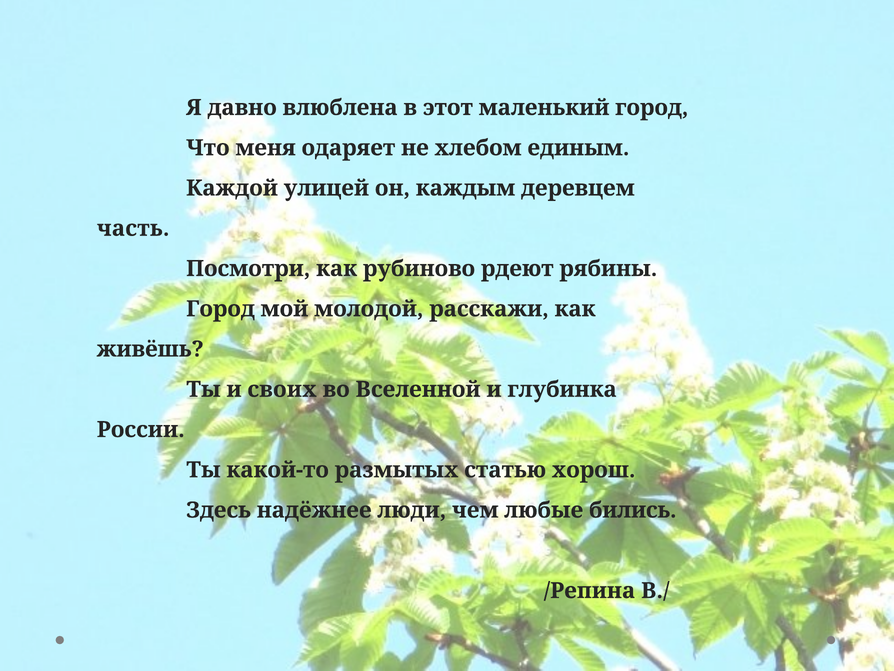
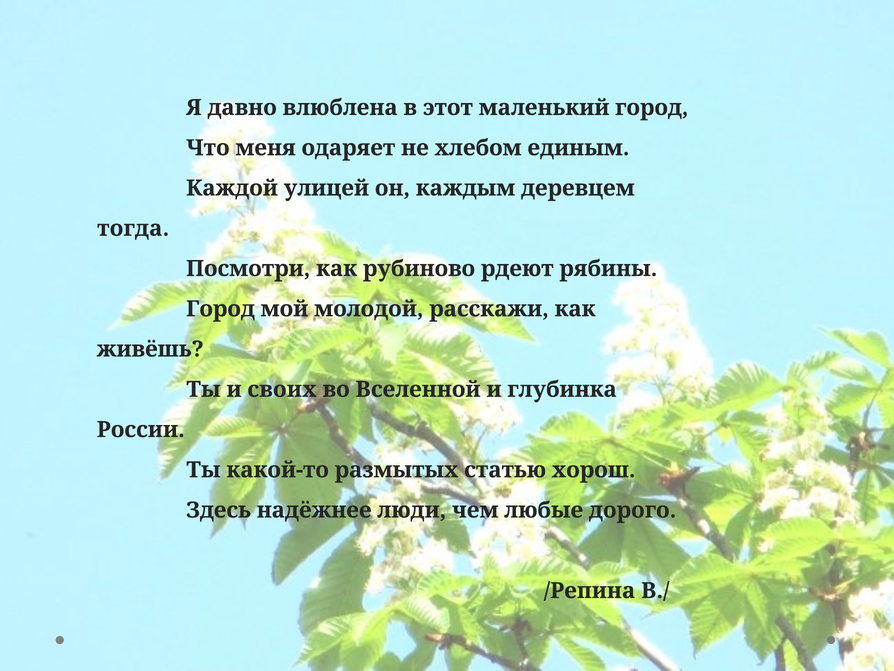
часть: часть -> тогда (133, 228)
бились: бились -> дорого (633, 510)
